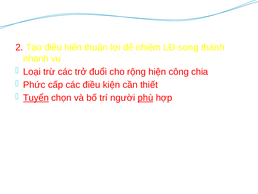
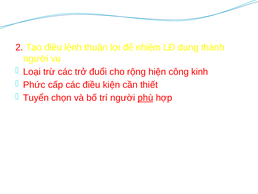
hiến: hiến -> lệnh (73, 47)
song: song -> dụng (188, 47)
nhanh: nhanh -> người (36, 59)
chia: chia -> kinh (200, 72)
Tuyển underline: present -> none (36, 98)
